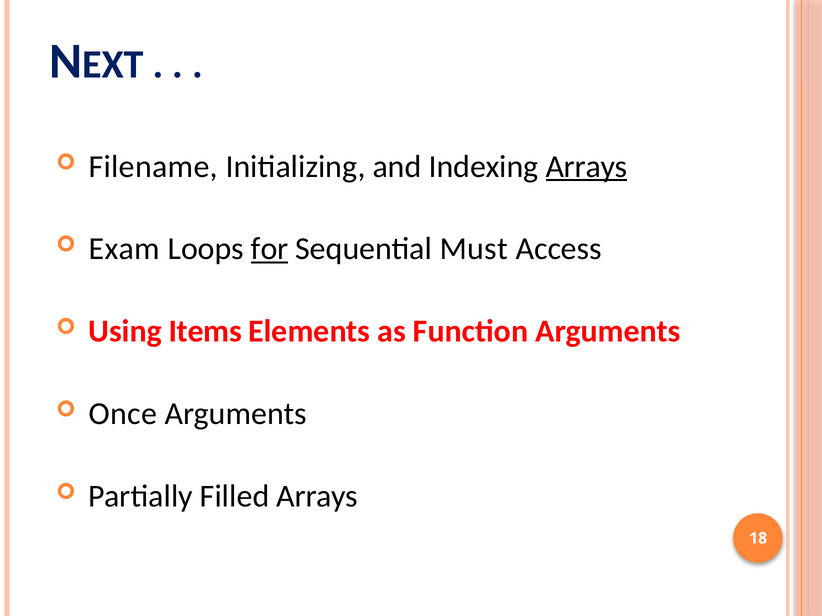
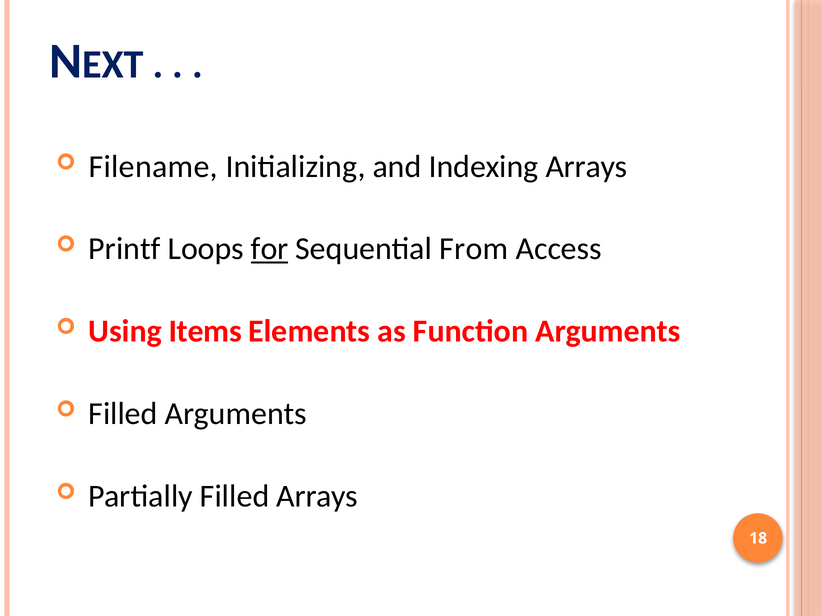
Arrays underline: present -> none (587, 167)
Exam: Exam -> Printf (124, 249)
Must: Must -> From (474, 249)
Once: Once -> Filled (123, 414)
